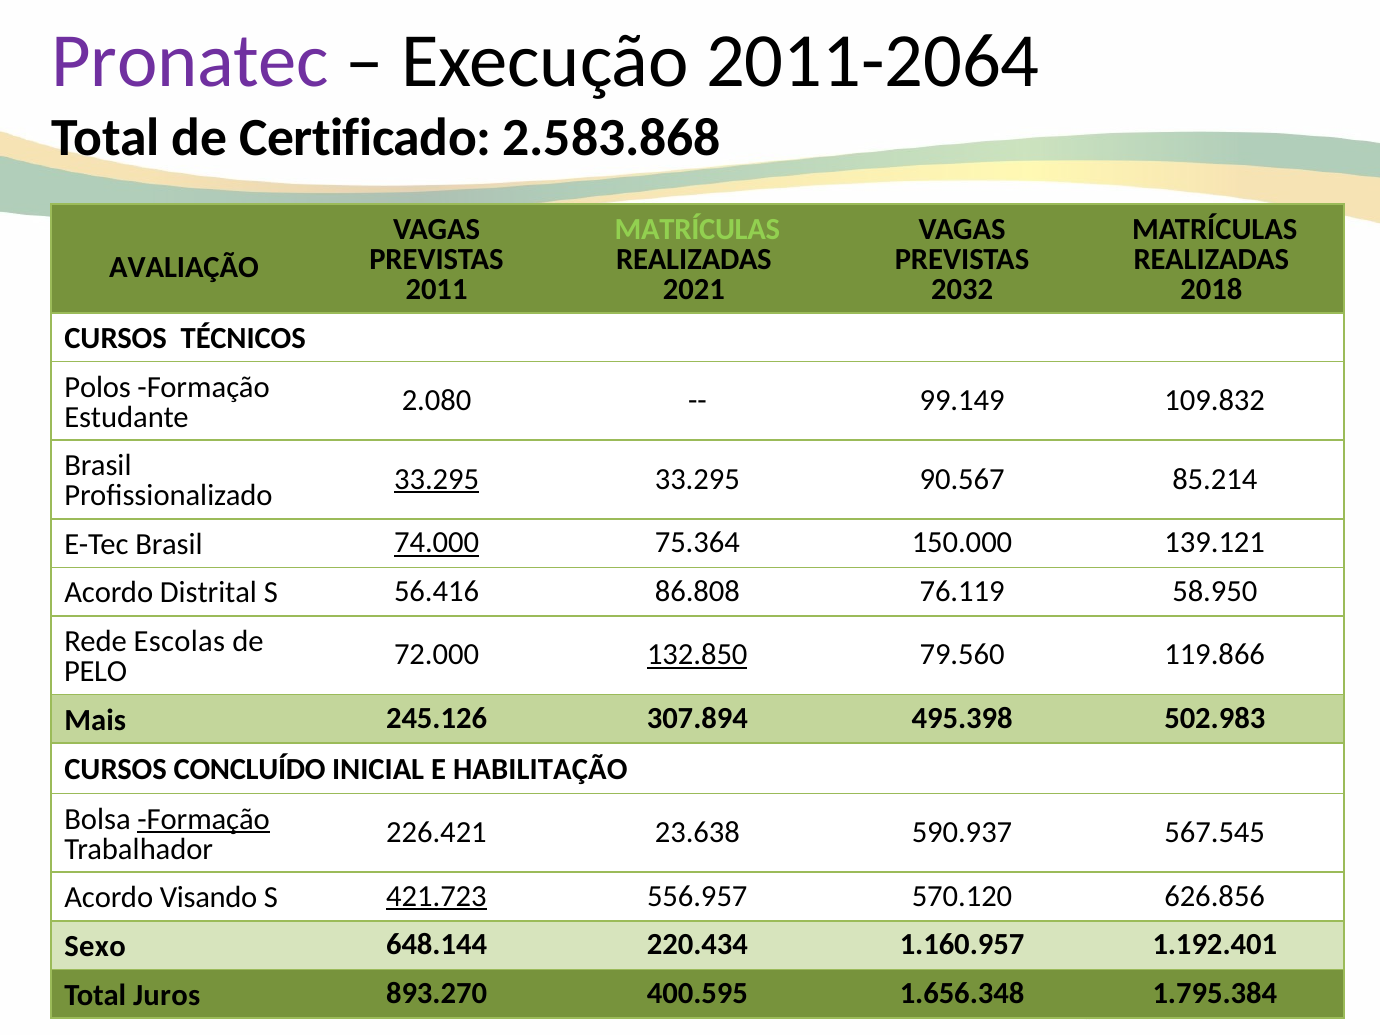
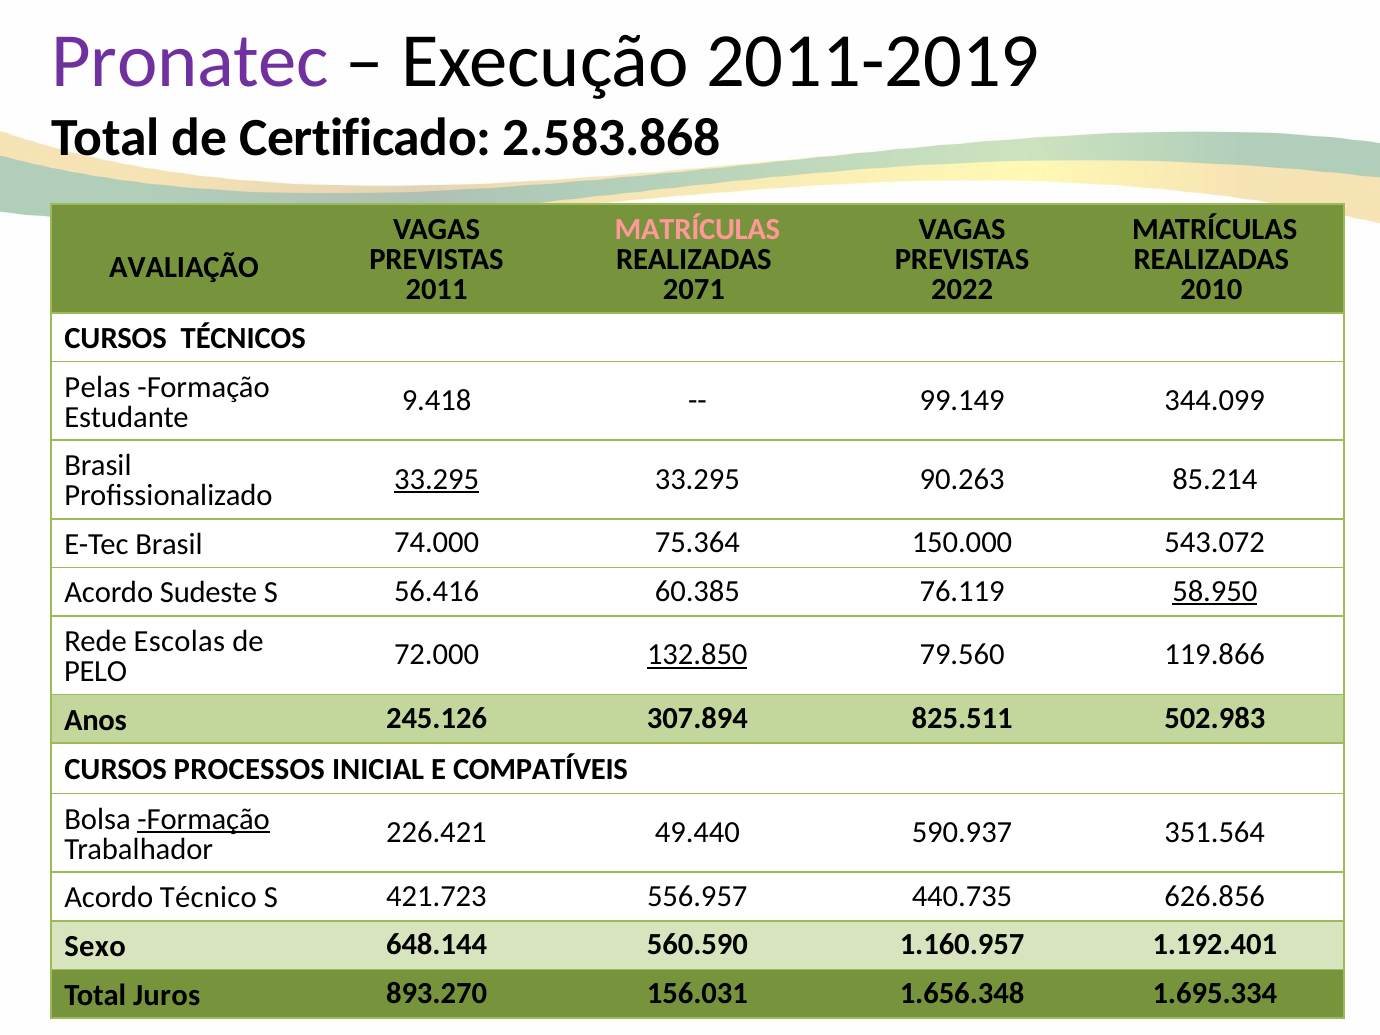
2011-2064: 2011-2064 -> 2011-2019 (873, 61)
MATRÍCULAS colour: light green -> pink (697, 230)
2021: 2021 -> 2071 (694, 290)
2032: 2032 -> 2022 (962, 290)
2018: 2018 -> 2010 (1211, 290)
Polos: Polos -> Pelas (97, 387)
2.080: 2.080 -> 9.418 (437, 400)
109.832: 109.832 -> 344.099 (1215, 400)
90.567: 90.567 -> 90.263 (962, 479)
74.000 underline: present -> none (437, 543)
139.121: 139.121 -> 543.072 (1215, 543)
Distrital: Distrital -> Sudeste (209, 593)
86.808: 86.808 -> 60.385 (697, 591)
58.950 underline: none -> present (1215, 591)
Mais: Mais -> Anos (95, 720)
495.398: 495.398 -> 825.511 (962, 718)
CONCLUÍDO: CONCLUÍDO -> PROCESSOS (249, 770)
HABILITAÇÃO: HABILITAÇÃO -> COMPATÍVEIS (540, 770)
23.638: 23.638 -> 49.440 (697, 833)
567.545: 567.545 -> 351.564 (1215, 833)
Visando: Visando -> Técnico (208, 898)
421.723 underline: present -> none (436, 896)
570.120: 570.120 -> 440.735 (962, 896)
220.434: 220.434 -> 560.590 (697, 945)
400.595: 400.595 -> 156.031 (697, 993)
1.795.384: 1.795.384 -> 1.695.334 (1215, 993)
